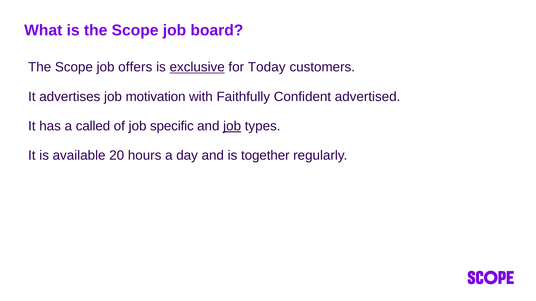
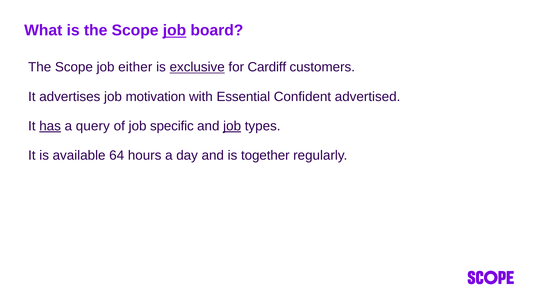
job underline: none -> present (174, 30)
offers: offers -> either (135, 67)
Today: Today -> Cardiff (267, 67)
Faithfully: Faithfully -> Essential (243, 97)
has underline: none -> present (50, 126)
called: called -> query (93, 126)
20: 20 -> 64 (117, 156)
